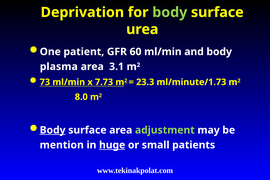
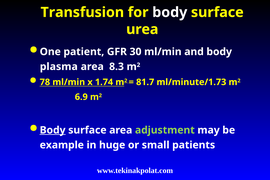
Deprivation: Deprivation -> Transfusion (82, 12)
body colour: light green -> white (170, 12)
60: 60 -> 30 (136, 52)
3.1: 3.1 -> 8.3 (117, 67)
73: 73 -> 78 (45, 82)
7.73: 7.73 -> 1.74 (104, 82)
23.3: 23.3 -> 81.7 (145, 82)
8.0: 8.0 -> 6.9 (81, 97)
mention: mention -> example (62, 146)
huge underline: present -> none (112, 146)
